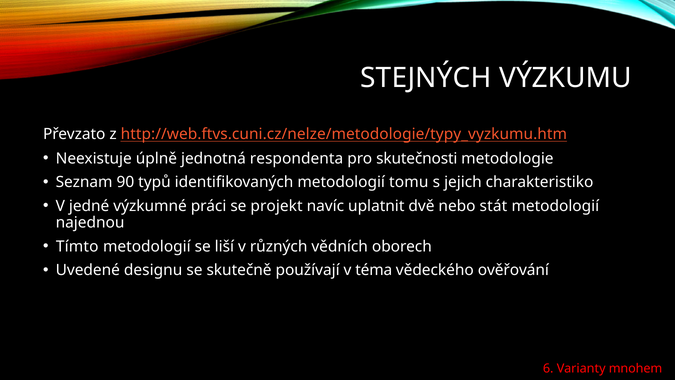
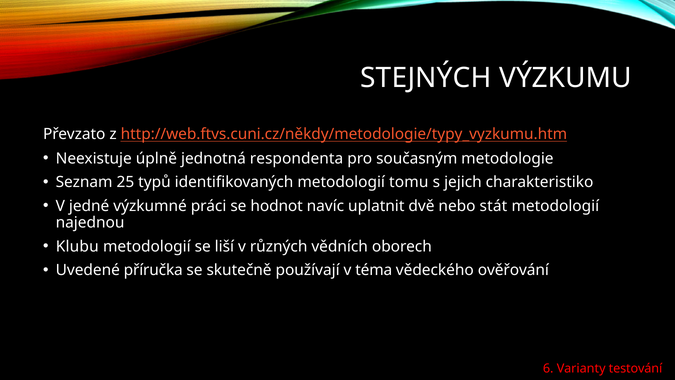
http://web.ftvs.cuni.cz/nelze/metodologie/typy_vyzkumu.htm: http://web.ftvs.cuni.cz/nelze/metodologie/typy_vyzkumu.htm -> http://web.ftvs.cuni.cz/někdy/metodologie/typy_vyzkumu.htm (344, 134)
skutečnosti: skutečnosti -> současným (417, 158)
90: 90 -> 25 (125, 182)
projekt: projekt -> hodnot (277, 206)
Tímto: Tímto -> Klubu (77, 246)
designu: designu -> příručka (153, 270)
mnohem: mnohem -> testování (635, 368)
